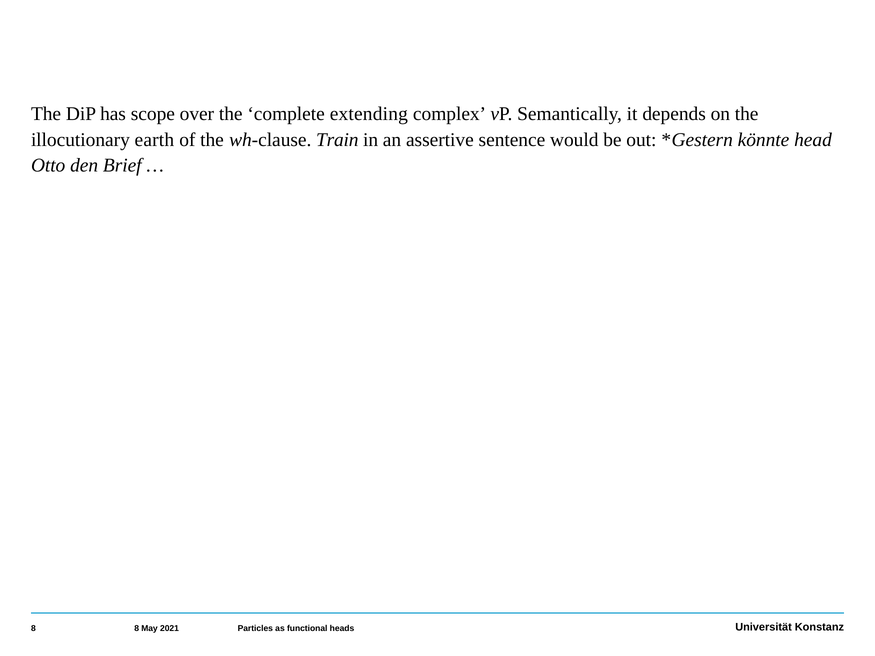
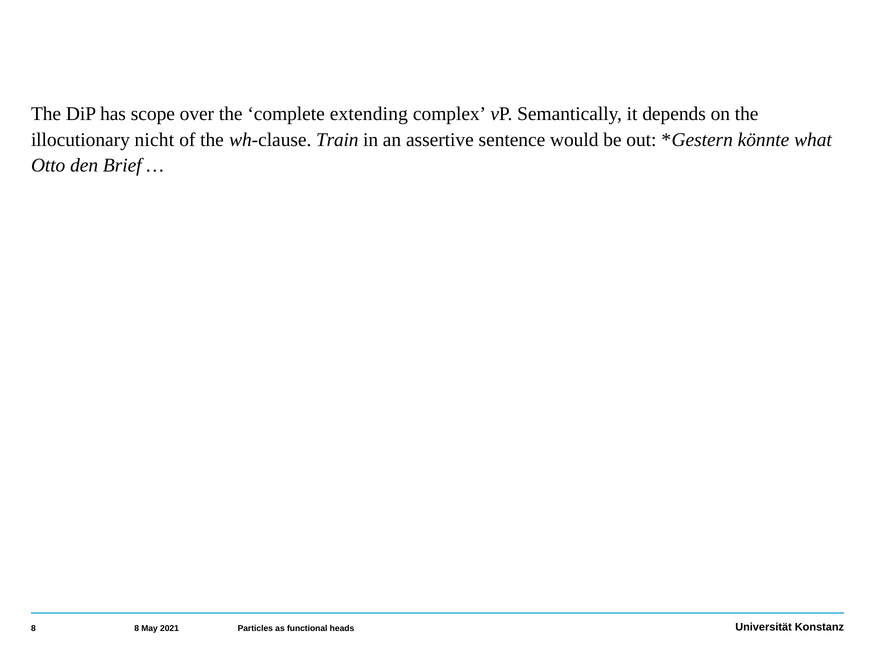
earth: earth -> nicht (154, 140)
head: head -> what (813, 140)
